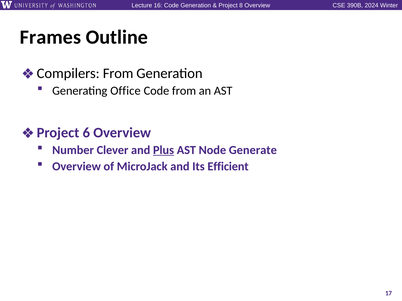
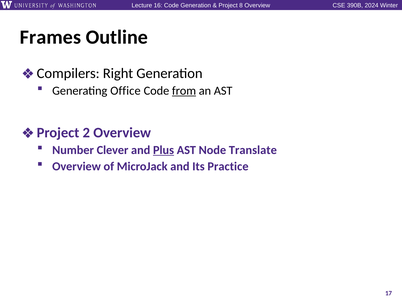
From: From -> Right (118, 73)
from underline: none -> present (184, 91)
6: 6 -> 2 (86, 133)
Generate: Generate -> Translate (253, 150)
Efficient: Efficient -> Practice (228, 167)
